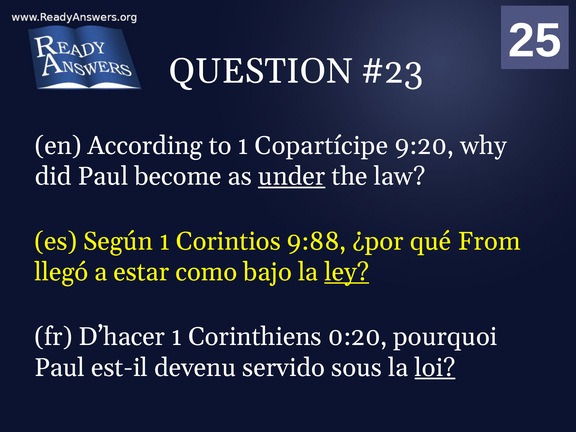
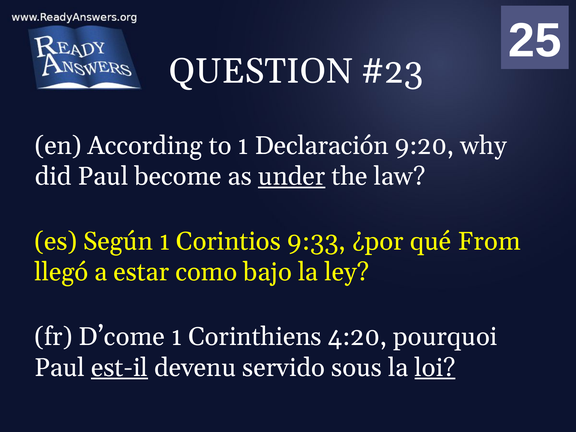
Copartícipe: Copartícipe -> Declaración (322, 146)
9:88: 9:88 -> 9:33 (317, 241)
ley underline: present -> none (347, 272)
D’hacer: D’hacer -> D’come (122, 337)
0:20: 0:20 -> 4:20 (357, 337)
est-il underline: none -> present (119, 368)
